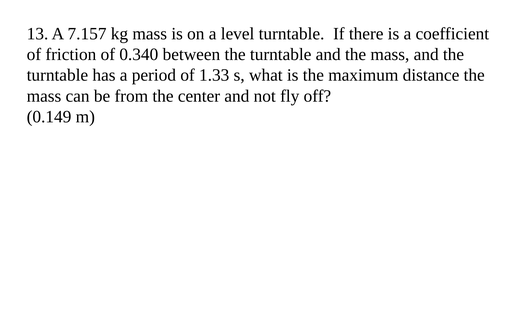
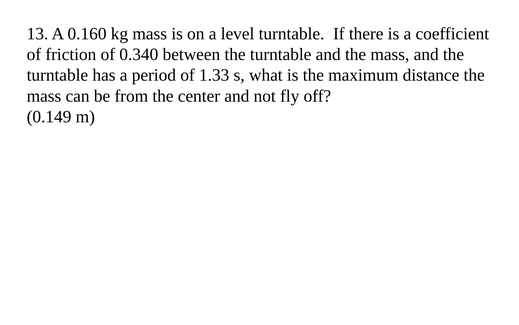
7.157: 7.157 -> 0.160 (87, 34)
